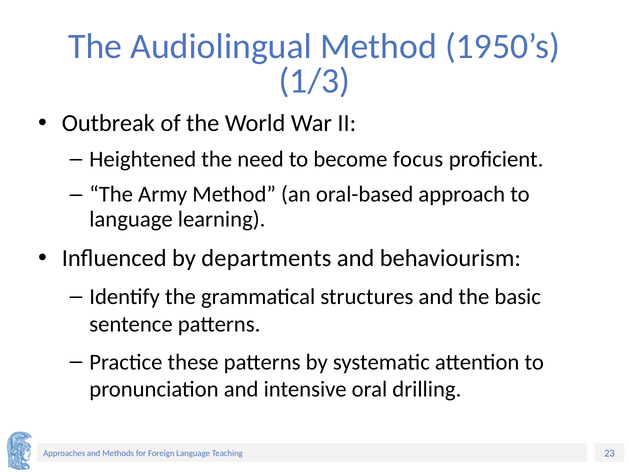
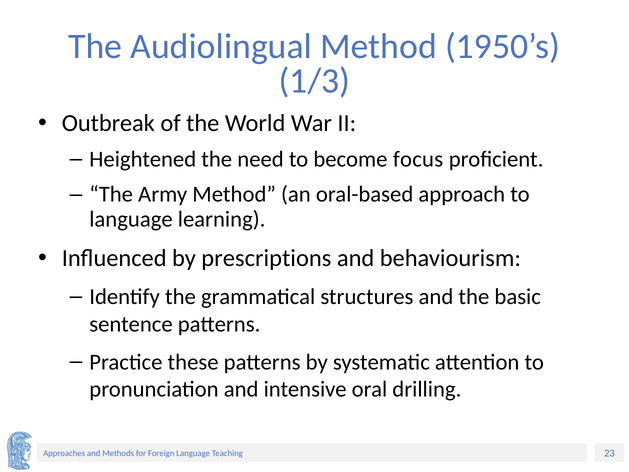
departments: departments -> prescriptions (266, 258)
